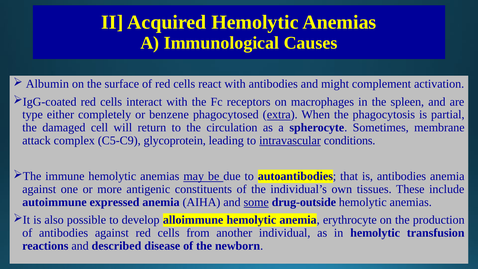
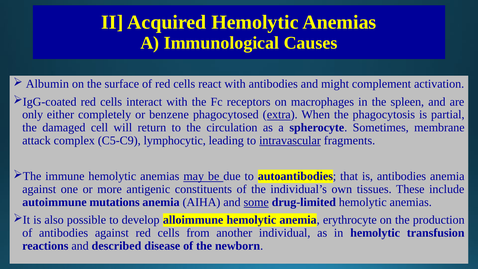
type: type -> only (33, 115)
glycoprotein: glycoprotein -> lymphocytic (175, 140)
conditions: conditions -> fragments (350, 140)
expressed: expressed -> mutations (115, 202)
drug-outside: drug-outside -> drug-limited (304, 202)
